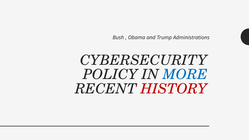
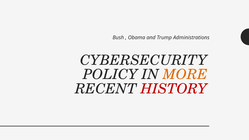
MORE colour: blue -> orange (185, 75)
